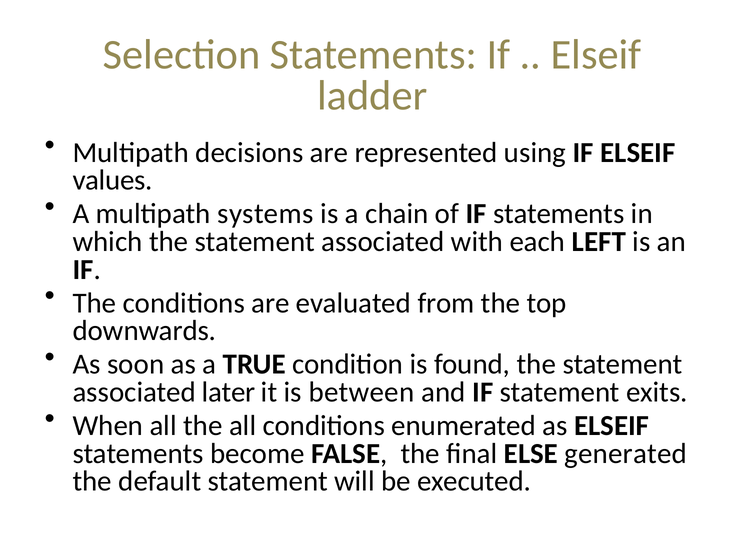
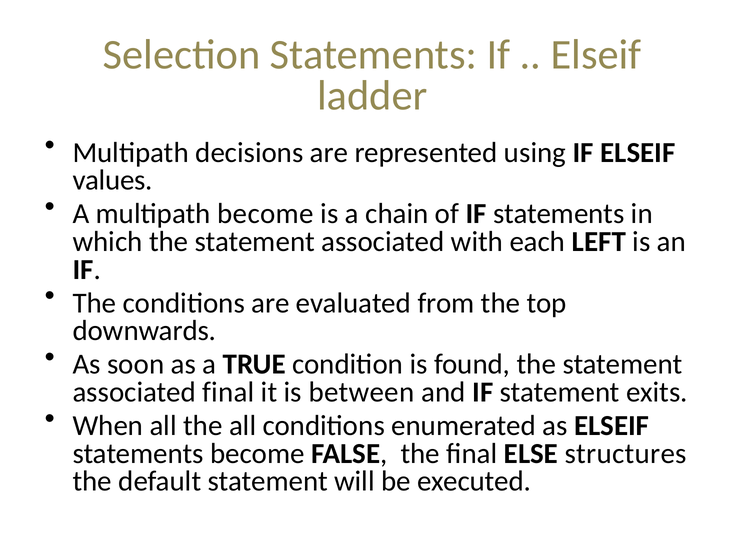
multipath systems: systems -> become (265, 214)
associated later: later -> final (228, 392)
generated: generated -> structures (626, 453)
